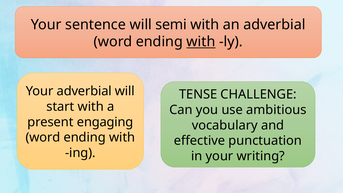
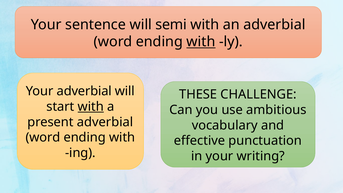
TENSE: TENSE -> THESE (198, 94)
with underline: none -> present (91, 107)
present engaging: engaging -> adverbial (105, 122)
